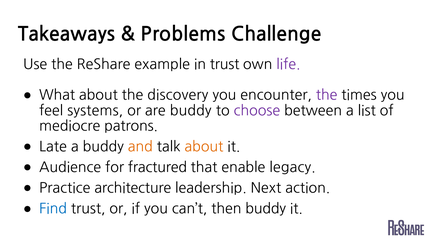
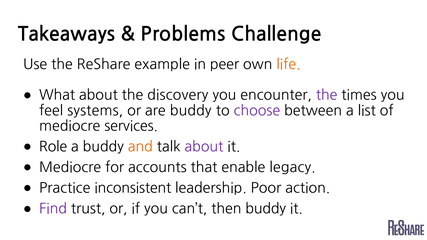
in trust: trust -> peer (225, 65)
life colour: purple -> orange (288, 65)
patrons: patrons -> services (131, 126)
Late: Late -> Role (53, 147)
about colour: orange -> purple (204, 147)
Audience: Audience -> Mediocre (70, 168)
fractured: fractured -> accounts (157, 168)
architecture: architecture -> inconsistent (133, 188)
Next: Next -> Poor (266, 188)
Find colour: blue -> purple (53, 209)
